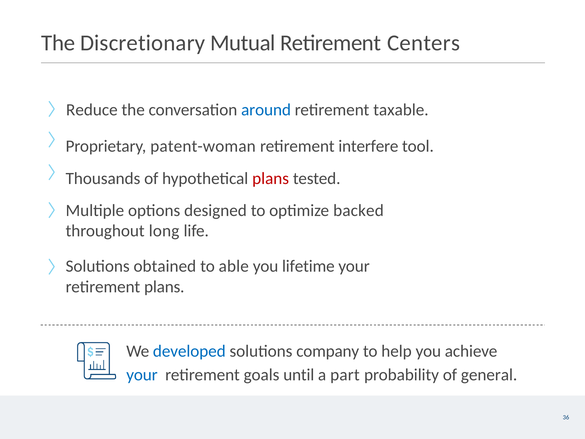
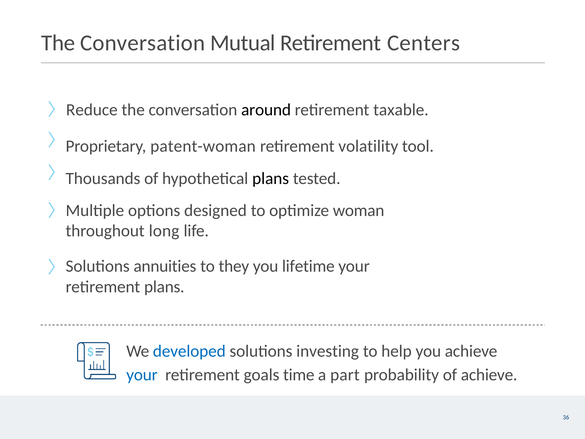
Discretionary: Discretionary -> Conversation (143, 43)
around colour: blue -> black (266, 110)
interfere: interfere -> volatility (368, 146)
plans colour: red -> black (271, 179)
backed: backed -> woman (359, 210)
obtained: obtained -> annuities (165, 266)
able: able -> they (234, 266)
company: company -> investing (328, 351)
until: until -> time (299, 375)
of general: general -> achieve (489, 375)
